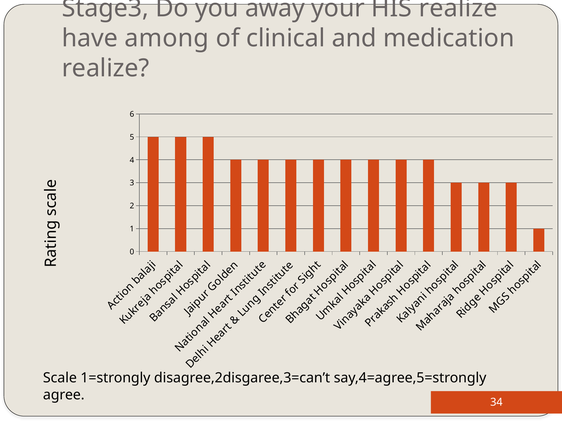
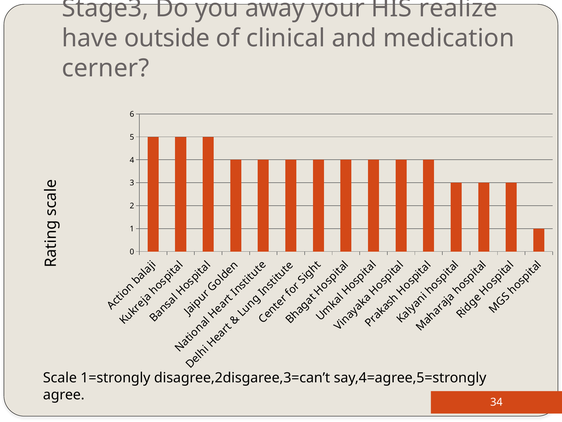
among: among -> outside (167, 38)
realize: realize -> cerner (105, 68)
